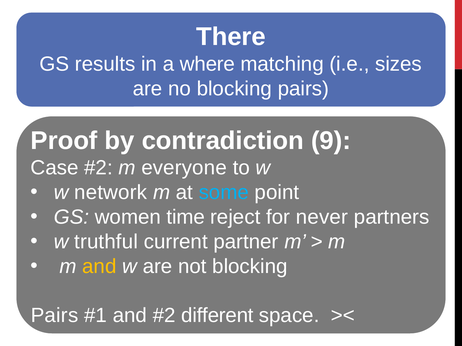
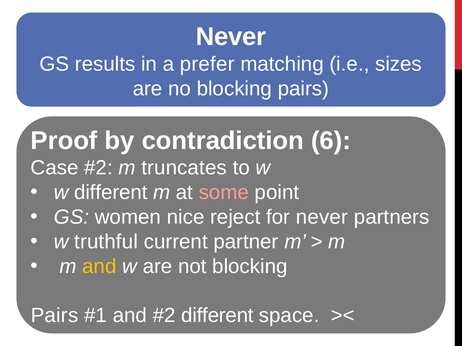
There: There -> Never (231, 37)
where: where -> prefer (207, 64)
9: 9 -> 6 (331, 141)
everyone: everyone -> truncates (184, 168)
w network: network -> different (111, 193)
some colour: light blue -> pink (224, 193)
time: time -> nice (186, 217)
